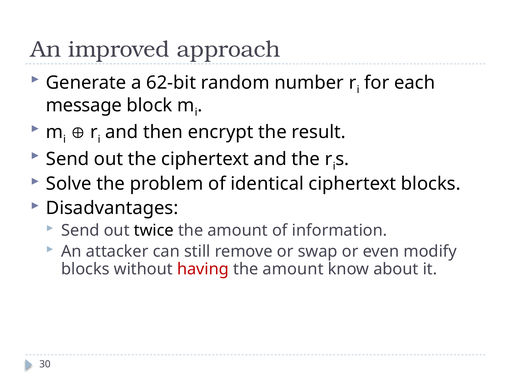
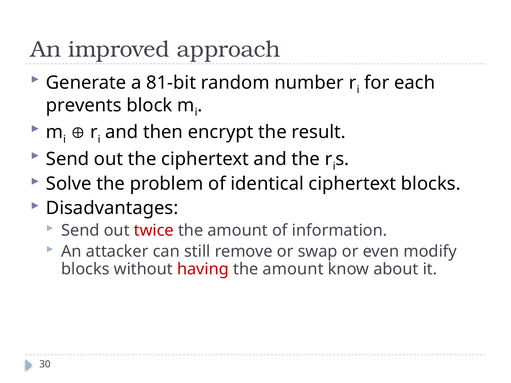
62-bit: 62-bit -> 81-bit (171, 83)
message: message -> prevents (84, 105)
twice colour: black -> red (154, 231)
